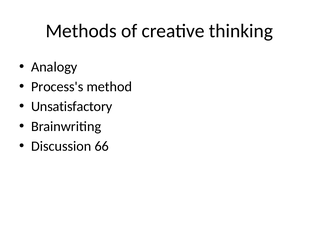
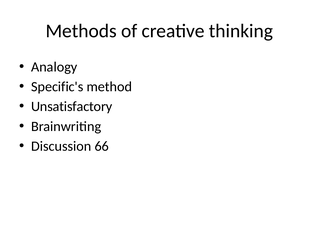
Process's: Process's -> Specific's (57, 87)
